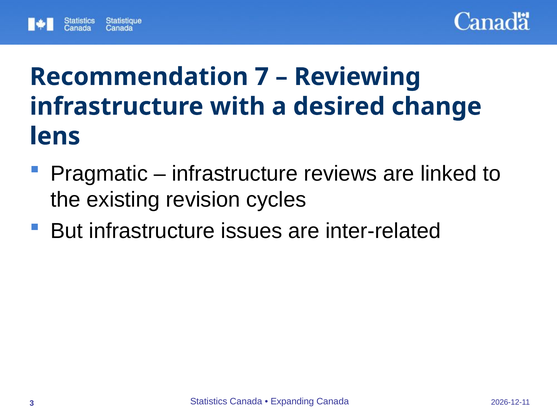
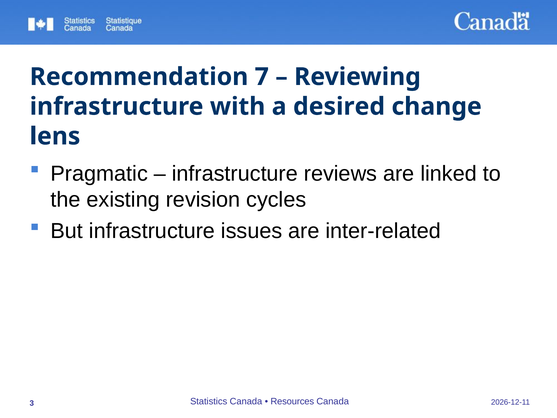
Expanding: Expanding -> Resources (292, 401)
